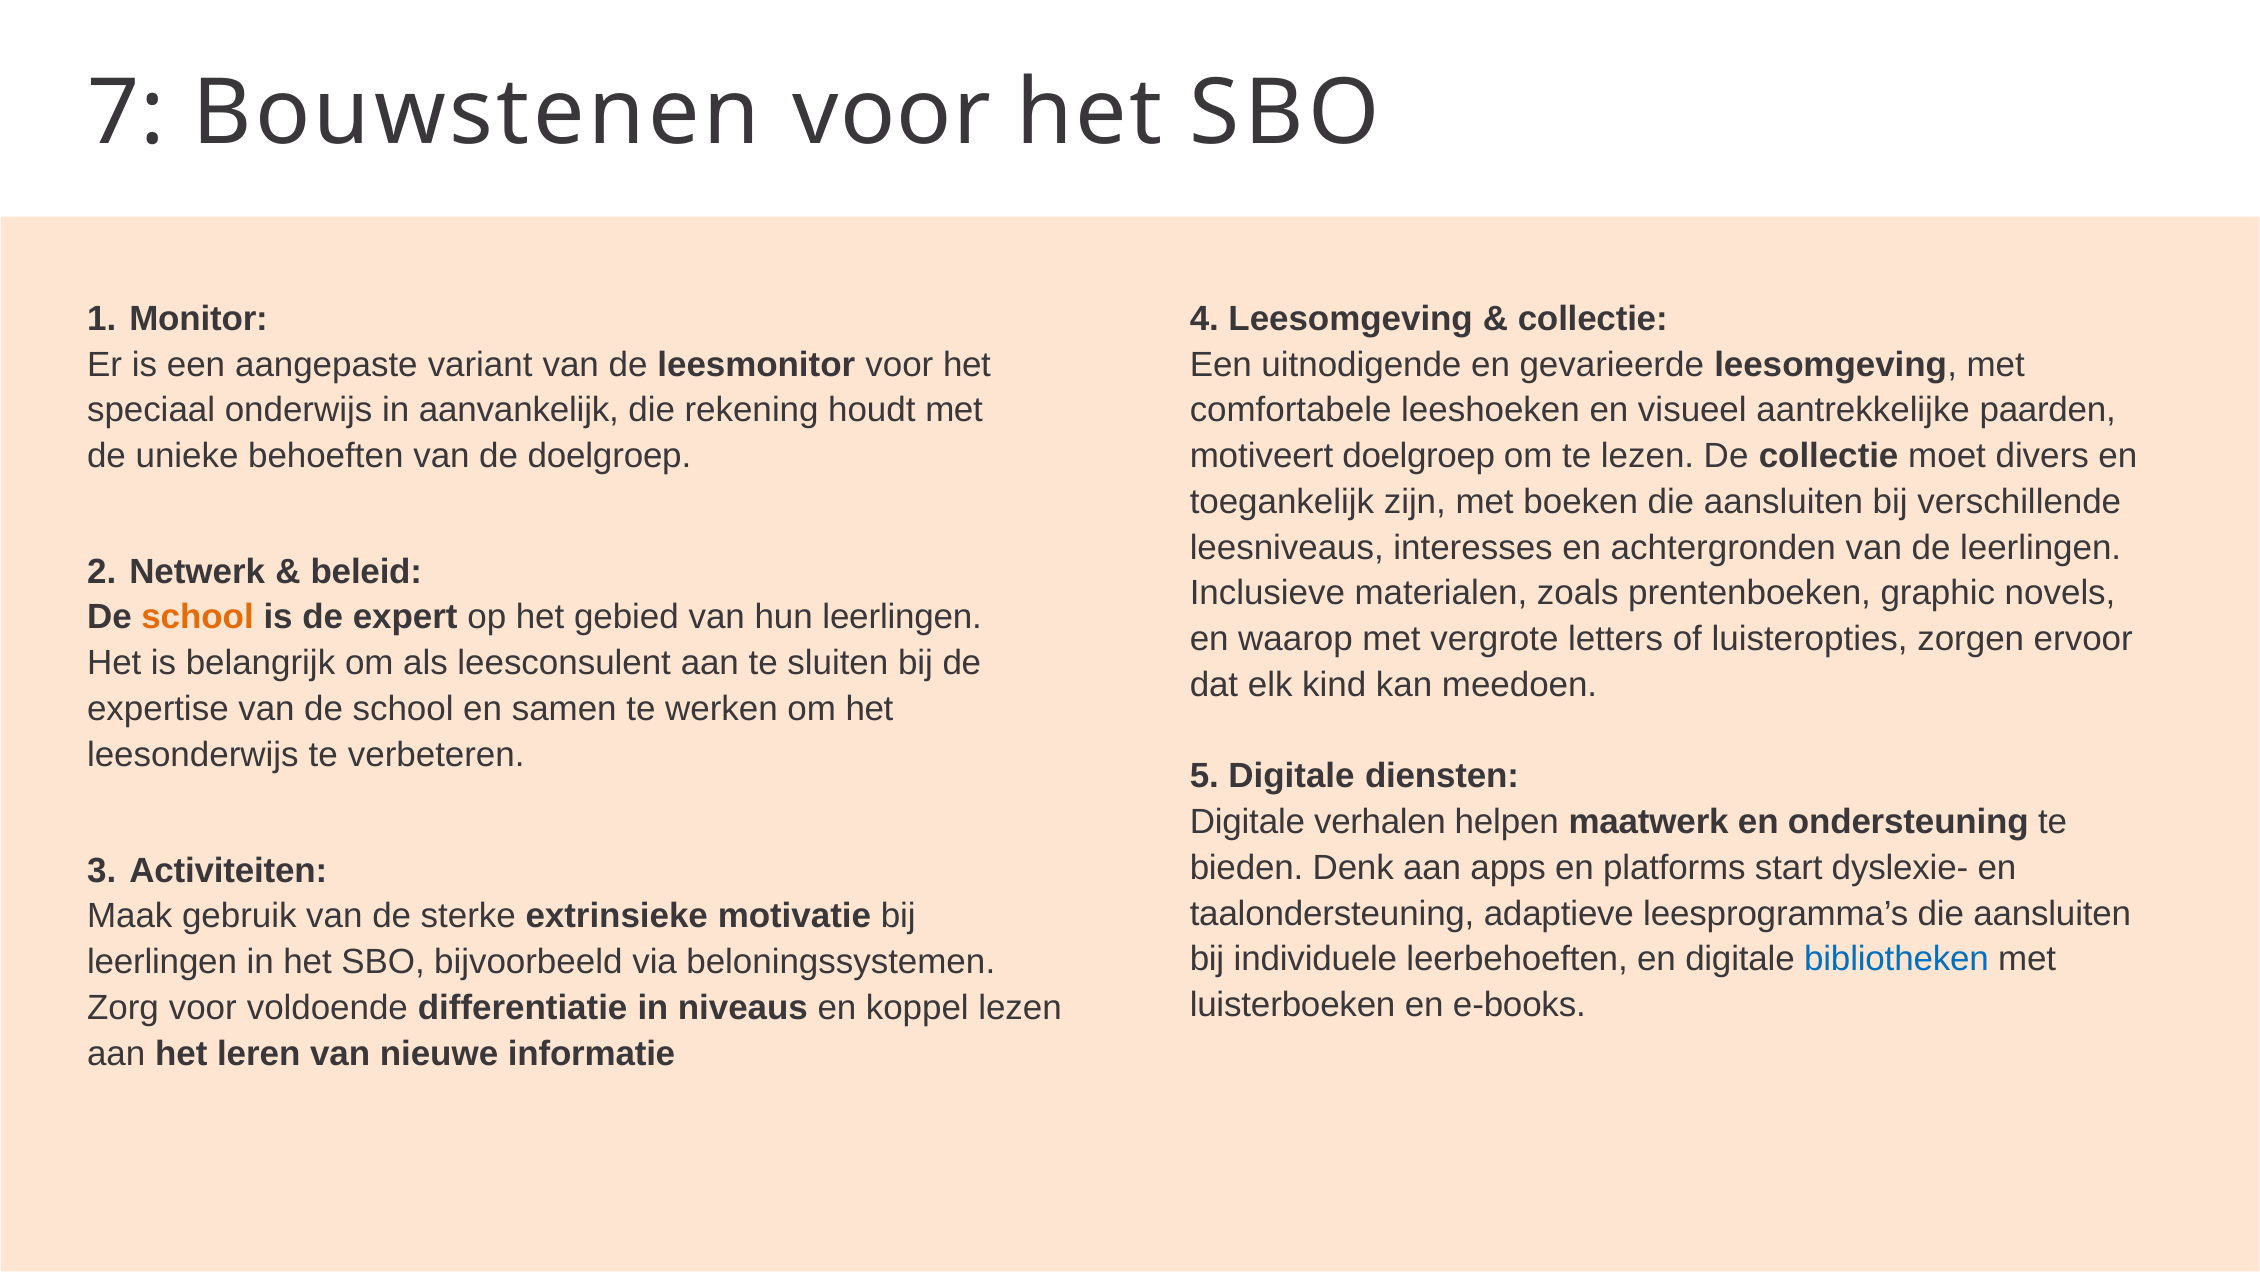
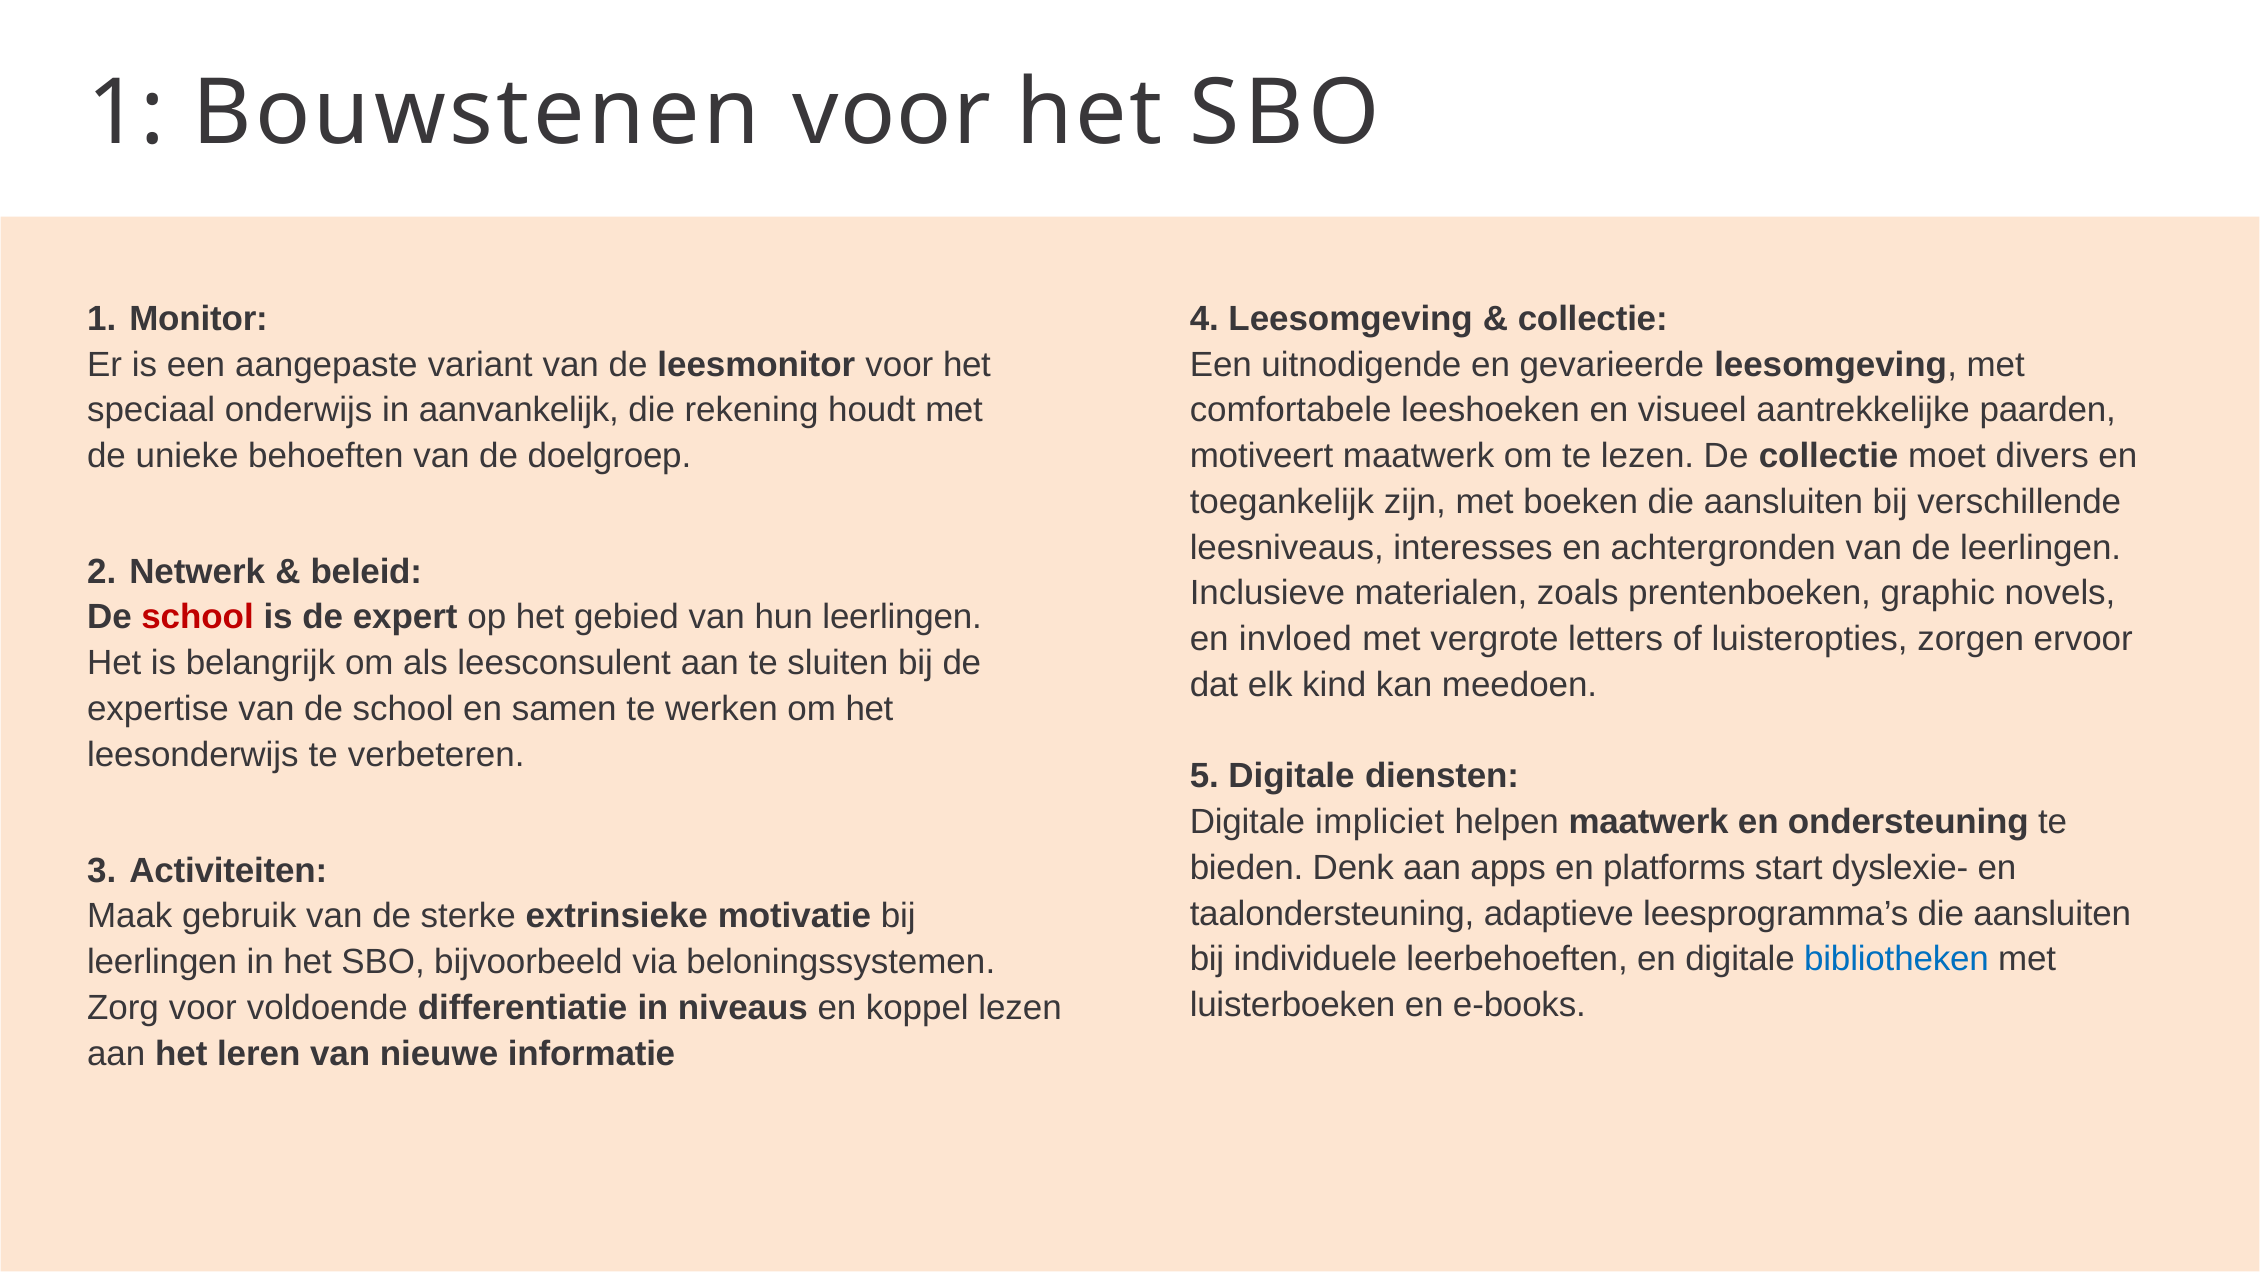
7: 7 -> 1 (126, 113)
motiveert doelgroep: doelgroep -> maatwerk (1419, 456)
school colour: orange -> red (198, 617)
waarop: waarop -> invloed (1295, 639)
verhalen: verhalen -> impliciet (1380, 822)
